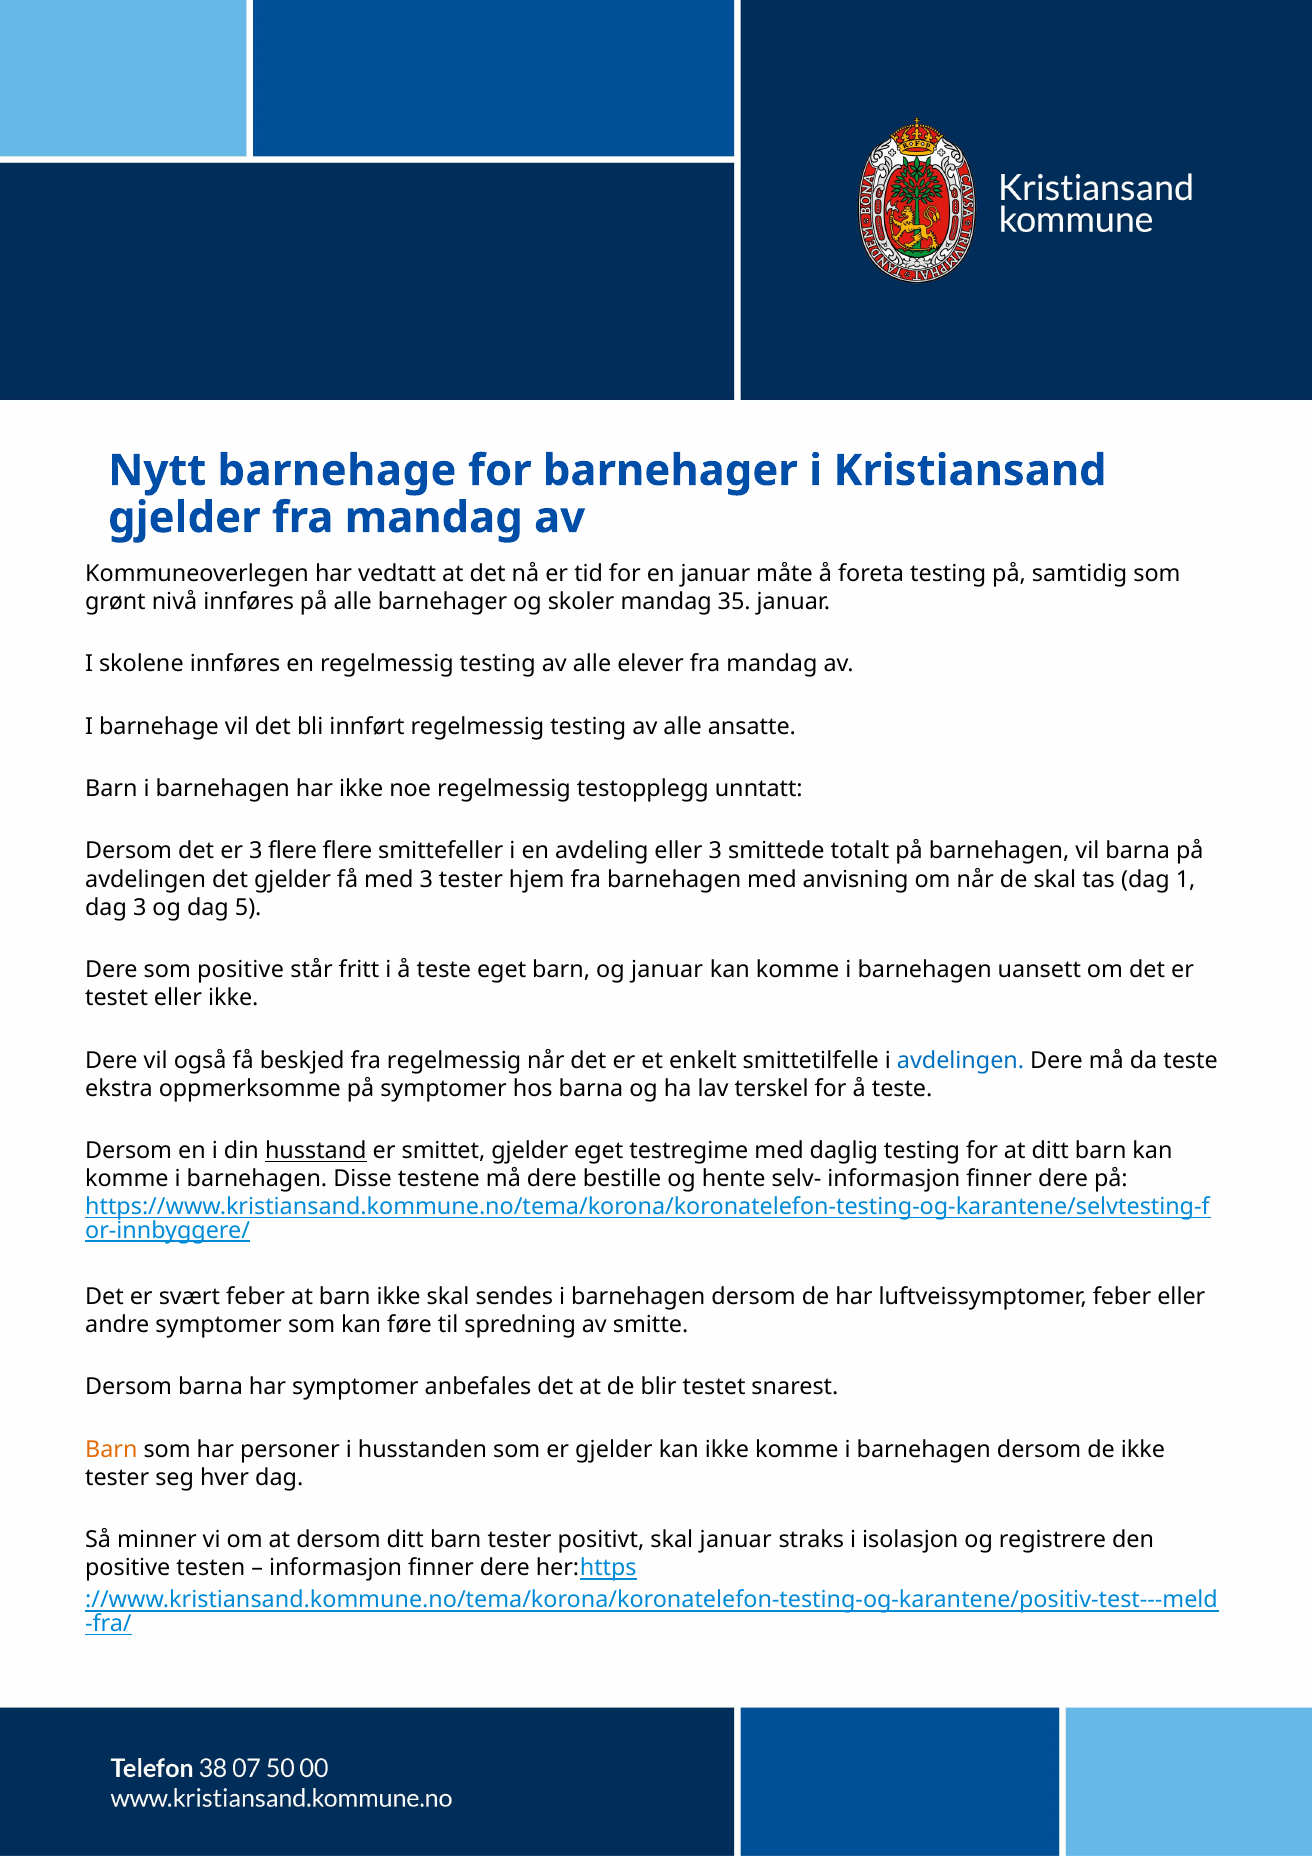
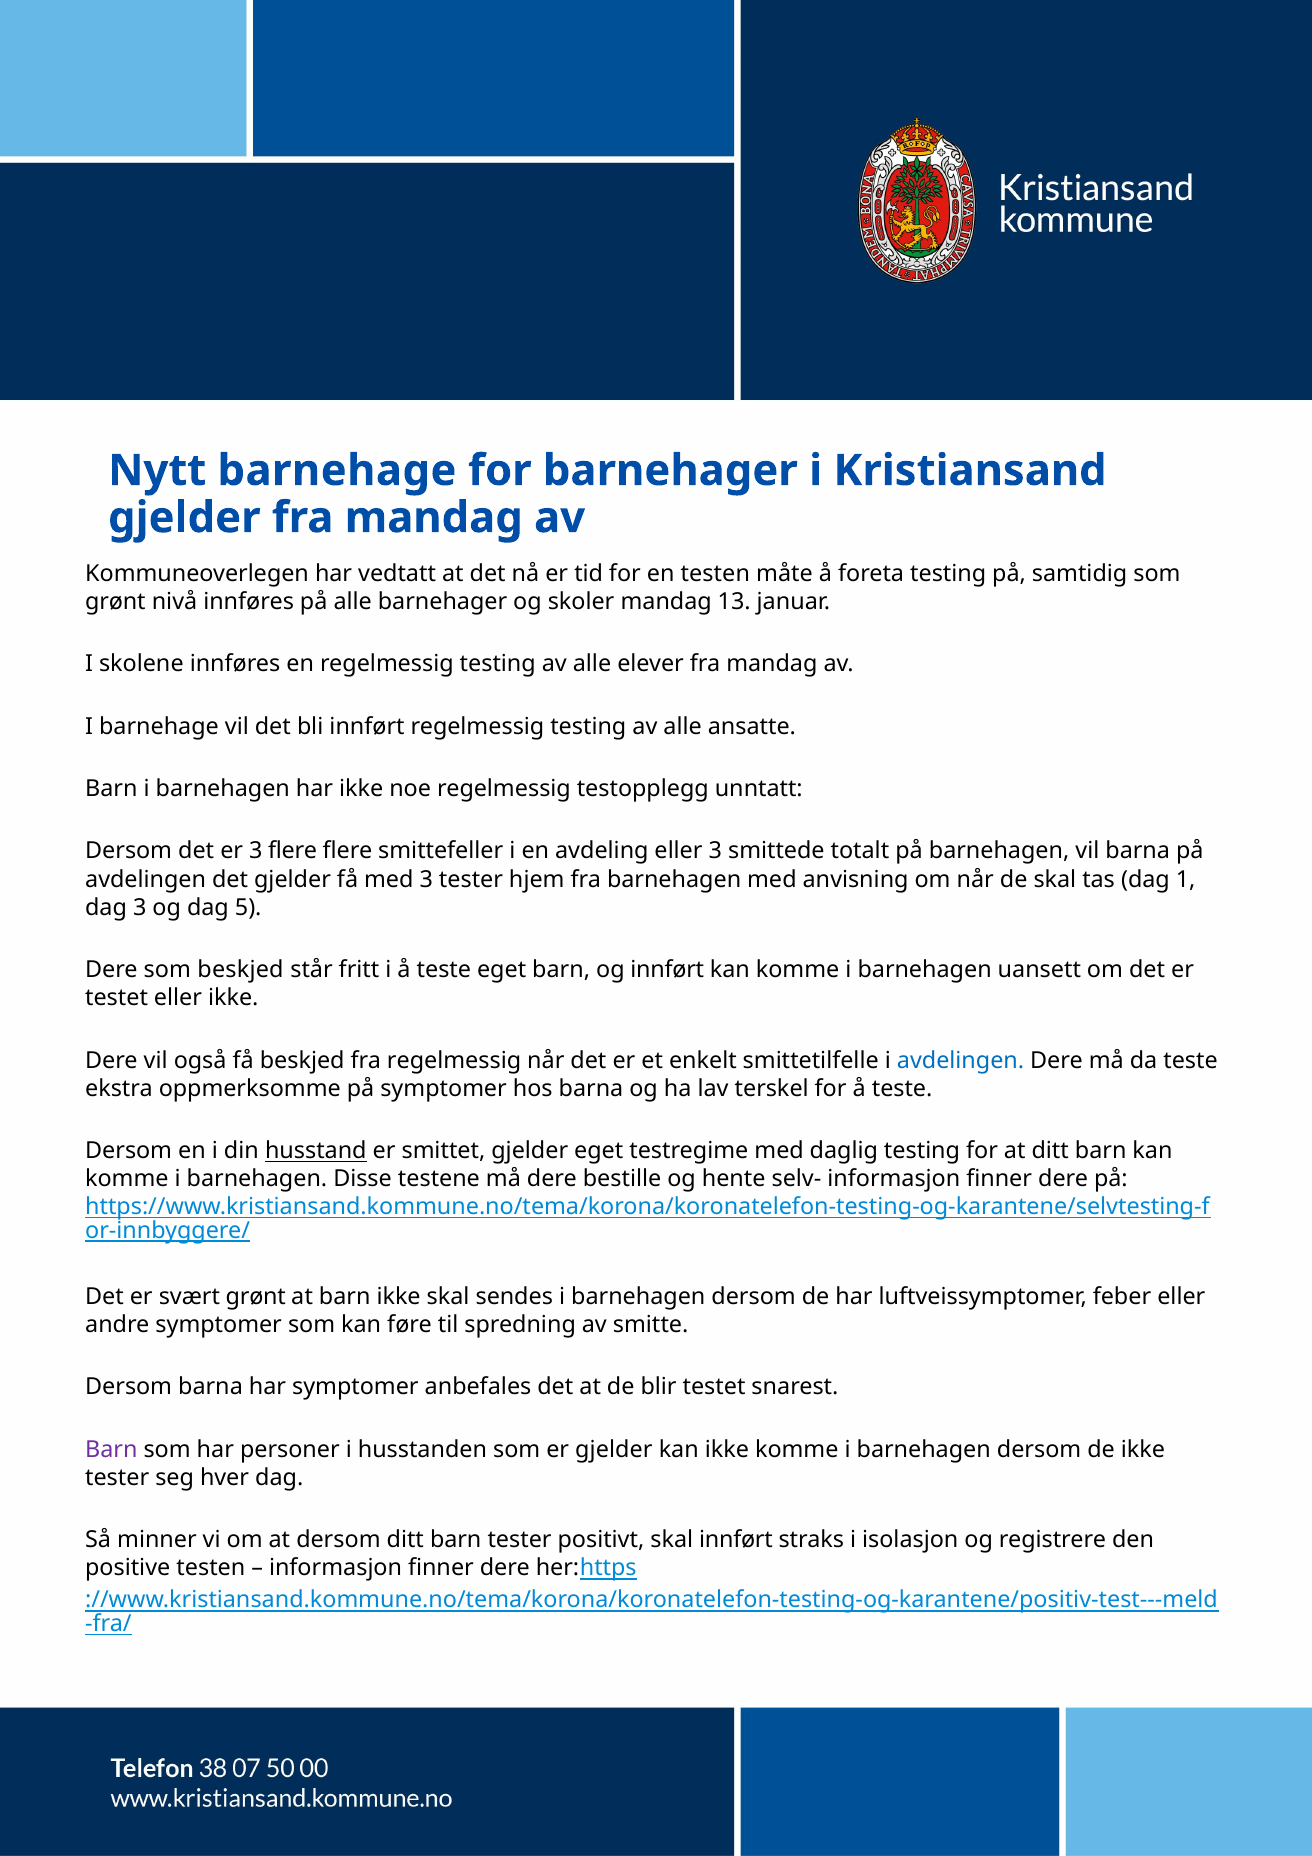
en januar: januar -> testen (715, 573)
35: 35 -> 13 (734, 601)
som positive: positive -> beskjed (241, 969)
og januar: januar -> innført (667, 969)
svært feber: feber -> grønt (256, 1296)
Barn colour: orange -> purple (111, 1449)
skal januar: januar -> innført (736, 1540)
